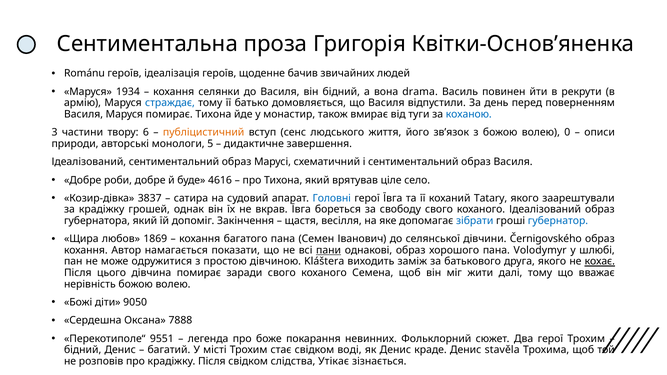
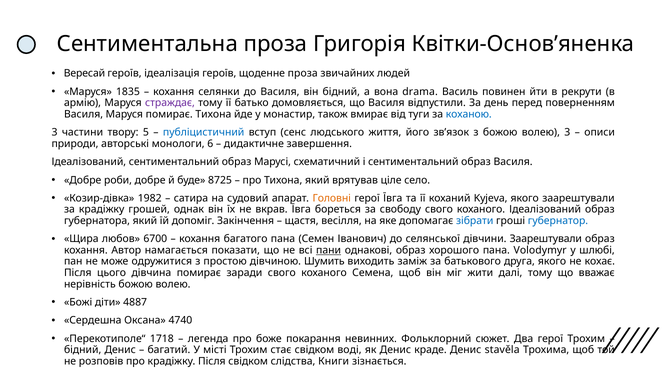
Románu: Románu -> Вересай (84, 74)
щоденне бачив: бачив -> проза (303, 74)
1934: 1934 -> 1835 (128, 92)
страждає colour: blue -> purple (170, 103)
6: 6 -> 5 (146, 132)
публіцистичний colour: orange -> blue (204, 132)
волею 0: 0 -> 3 (567, 132)
5: 5 -> 6 (210, 144)
4616: 4616 -> 8725 (220, 180)
3837: 3837 -> 1982 (150, 198)
Головні colour: blue -> orange (332, 198)
Tatary: Tatary -> Kyjeva (491, 198)
1869: 1869 -> 6700 (155, 239)
дівчини Černigovského: Černigovského -> Заарештували (546, 239)
Kláštera: Kláštera -> Шумить (324, 262)
кохає underline: present -> none (600, 262)
9050: 9050 -> 4887 (135, 302)
7888: 7888 -> 4740 (180, 321)
9551: 9551 -> 1718 (162, 339)
Утікає: Утікає -> Книги (334, 361)
